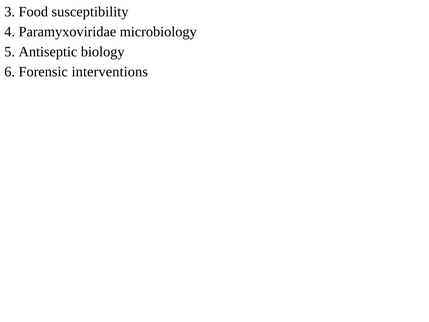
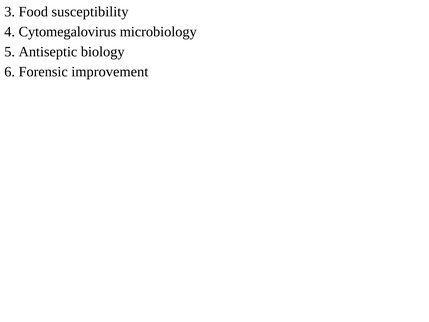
Paramyxoviridae: Paramyxoviridae -> Cytomegalovirus (67, 32)
interventions: interventions -> improvement (110, 72)
